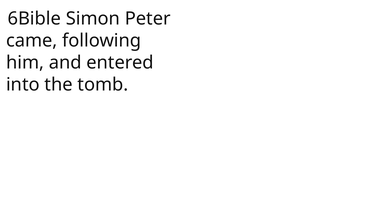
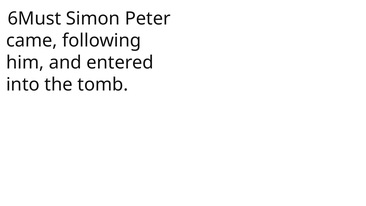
6Bible: 6Bible -> 6Must (34, 19)
